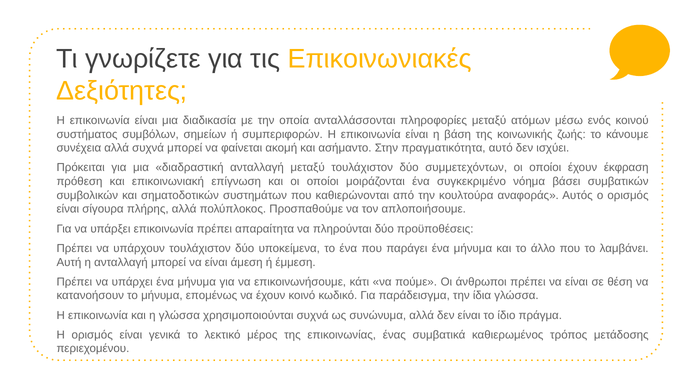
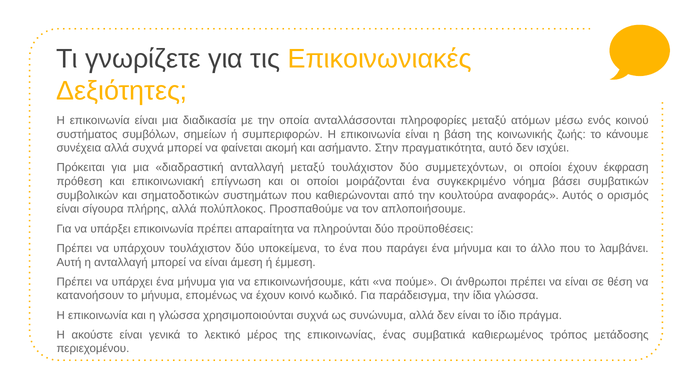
Η ορισμός: ορισμός -> ακούστε (92, 335)
